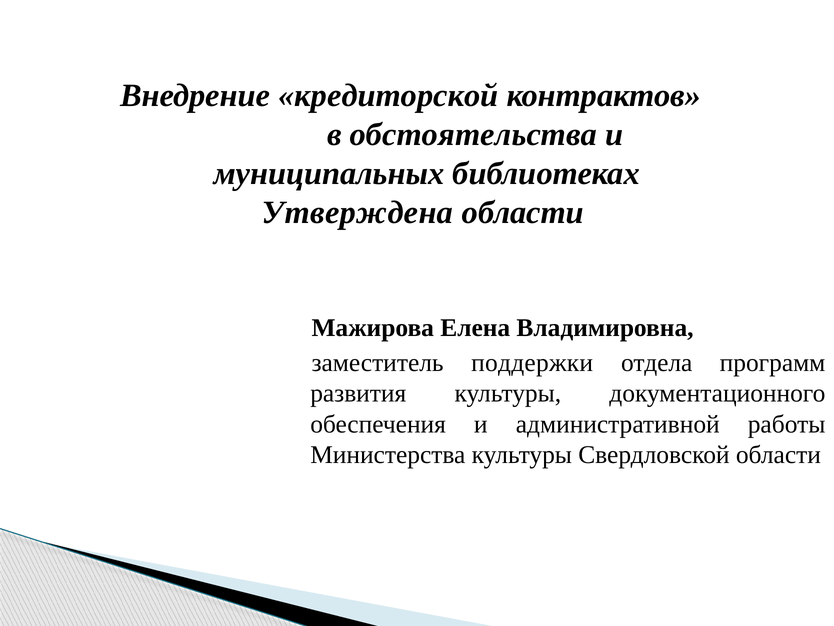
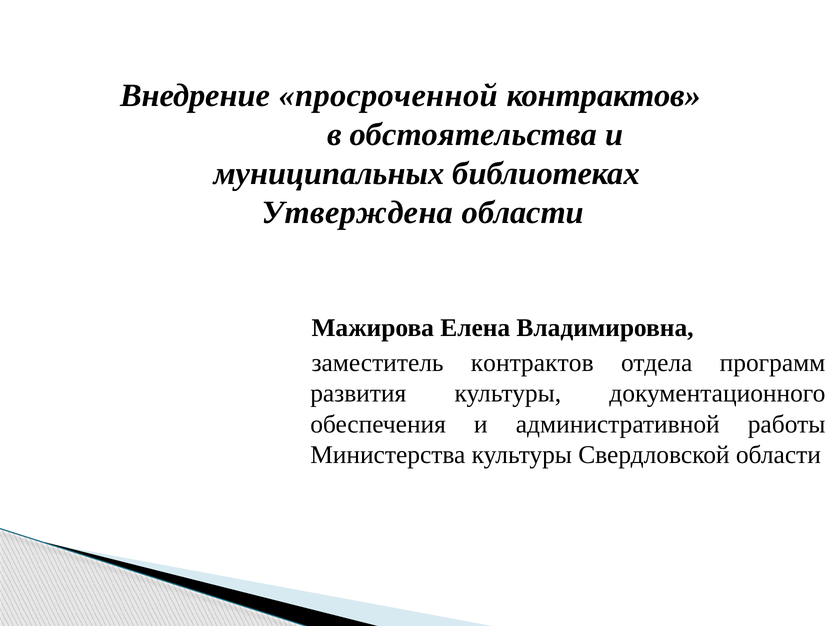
кредиторской: кредиторской -> просроченной (388, 96)
заместитель поддержки: поддержки -> контрактов (532, 363)
